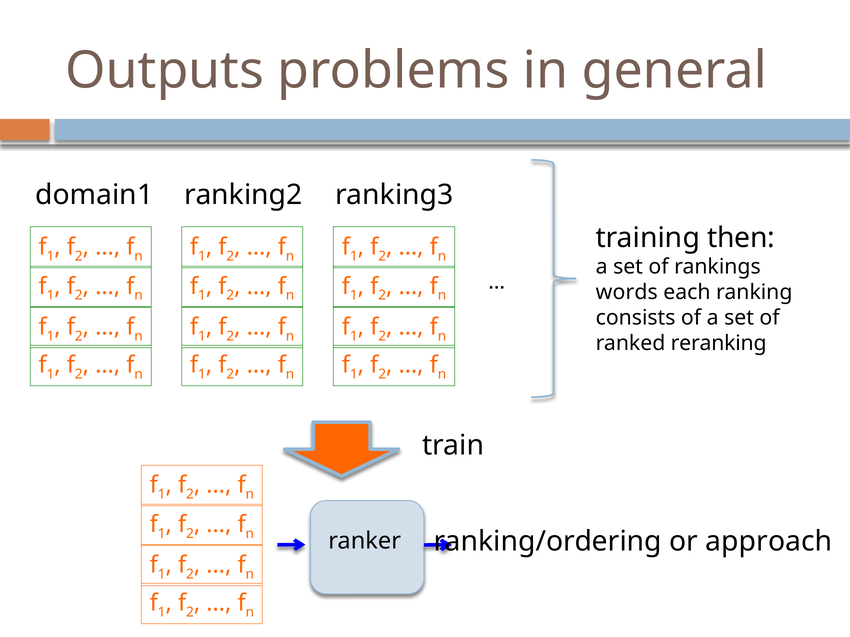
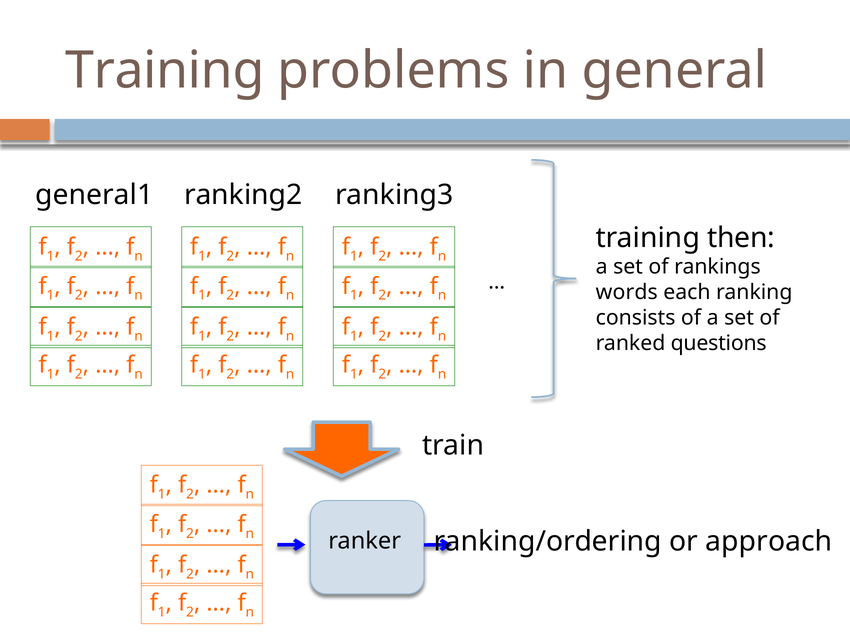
Outputs: Outputs -> Training (165, 71)
domain1: domain1 -> general1 (94, 195)
reranking: reranking -> questions (719, 344)
